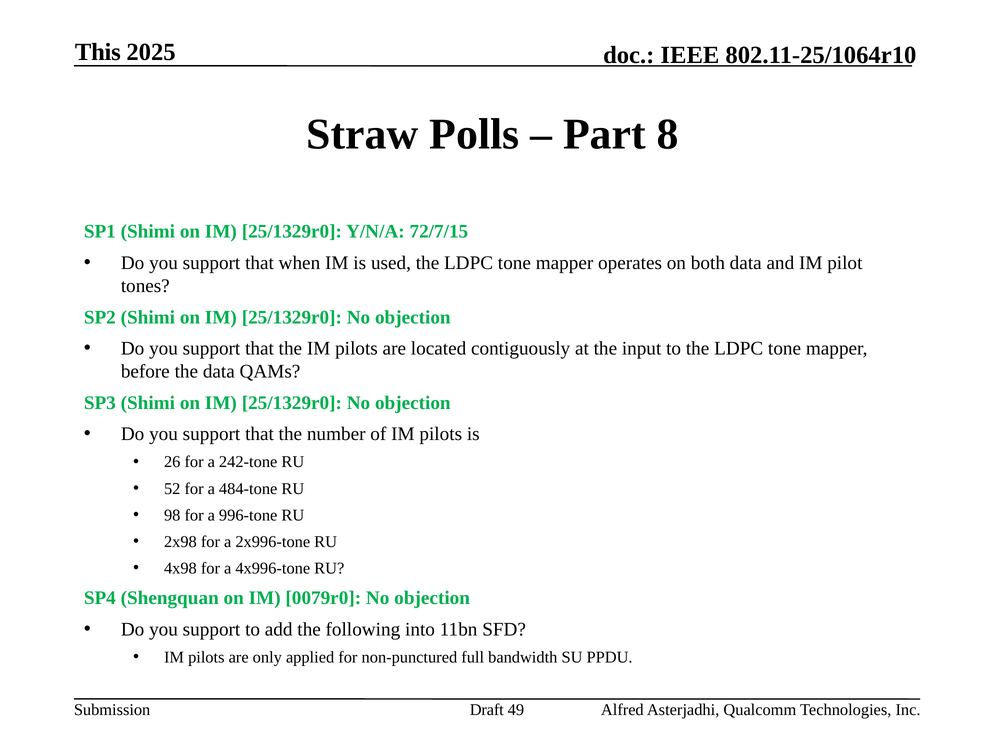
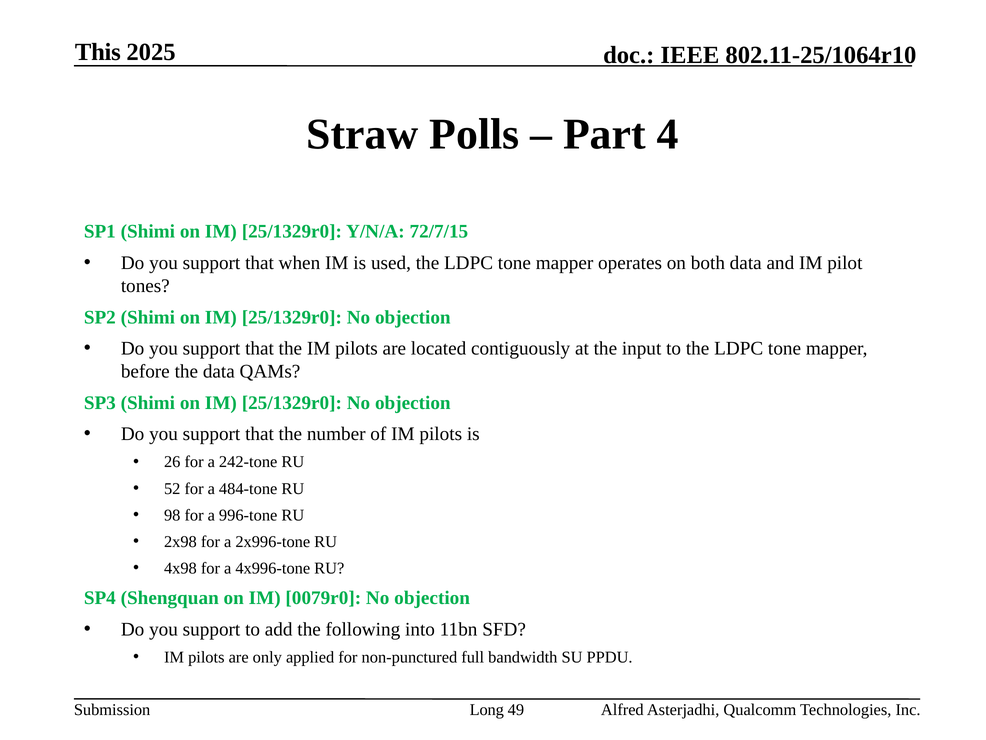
8: 8 -> 4 (668, 134)
Draft: Draft -> Long (487, 709)
